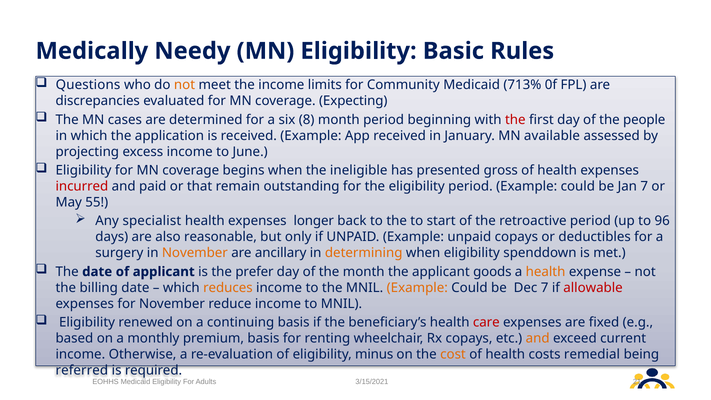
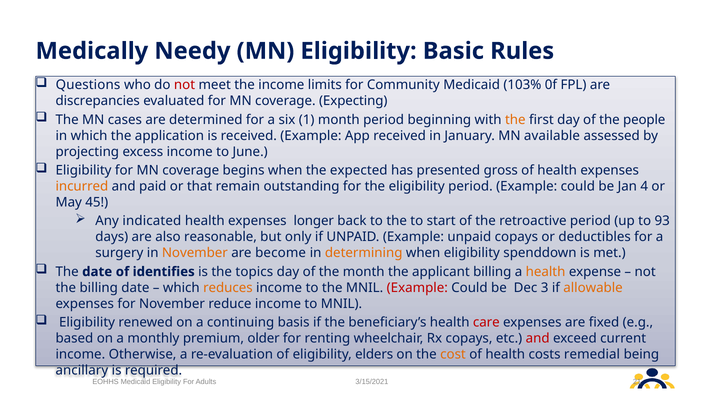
not colour: orange -> red (185, 85)
713%: 713% -> 103% (522, 85)
8: 8 -> 1 (307, 120)
the colour: red -> orange (515, 120)
ineligible: ineligible -> expected (359, 170)
incurred colour: red -> orange (82, 186)
Jan 7: 7 -> 4 (644, 186)
55: 55 -> 45 (97, 202)
specialist: specialist -> indicated (152, 221)
96: 96 -> 93 (662, 221)
ancillary: ancillary -> become (281, 253)
of applicant: applicant -> identifies (164, 272)
prefer: prefer -> topics (254, 272)
applicant goods: goods -> billing (492, 272)
Example colour: orange -> red (417, 288)
Dec 7: 7 -> 3 (545, 288)
allowable colour: red -> orange (593, 288)
premium basis: basis -> older (264, 338)
and colour: orange -> red (538, 338)
minus: minus -> elders (374, 354)
referred: referred -> ancillary (82, 370)
